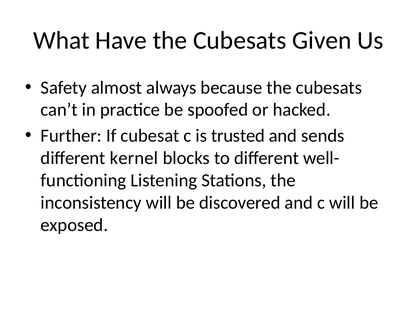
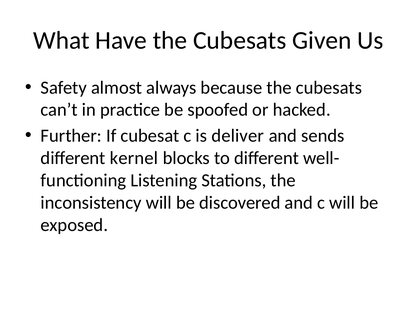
trusted: trusted -> deliver (238, 136)
